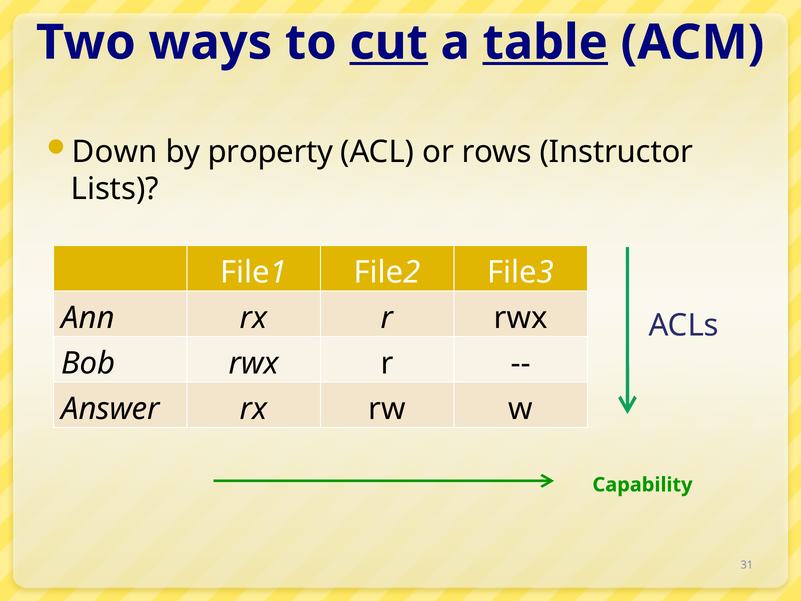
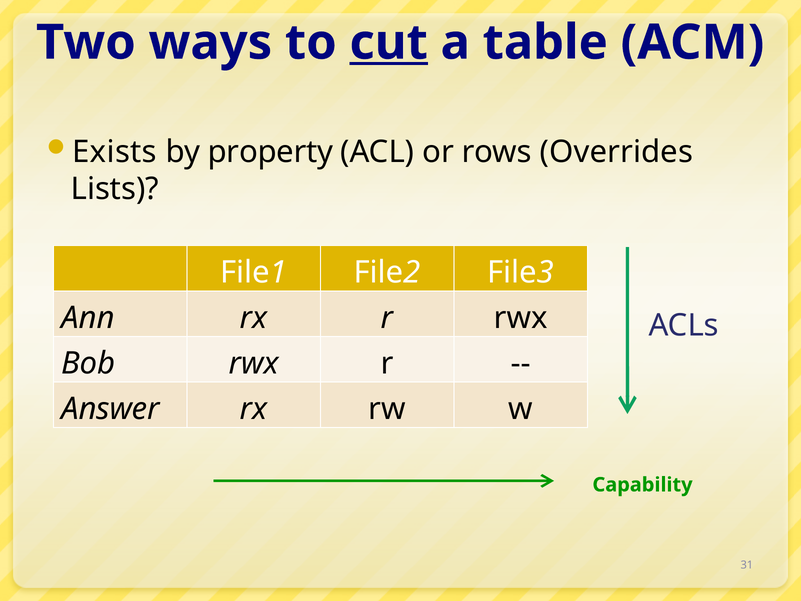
table underline: present -> none (545, 43)
Down: Down -> Exists (115, 152)
Instructor: Instructor -> Overrides (616, 152)
